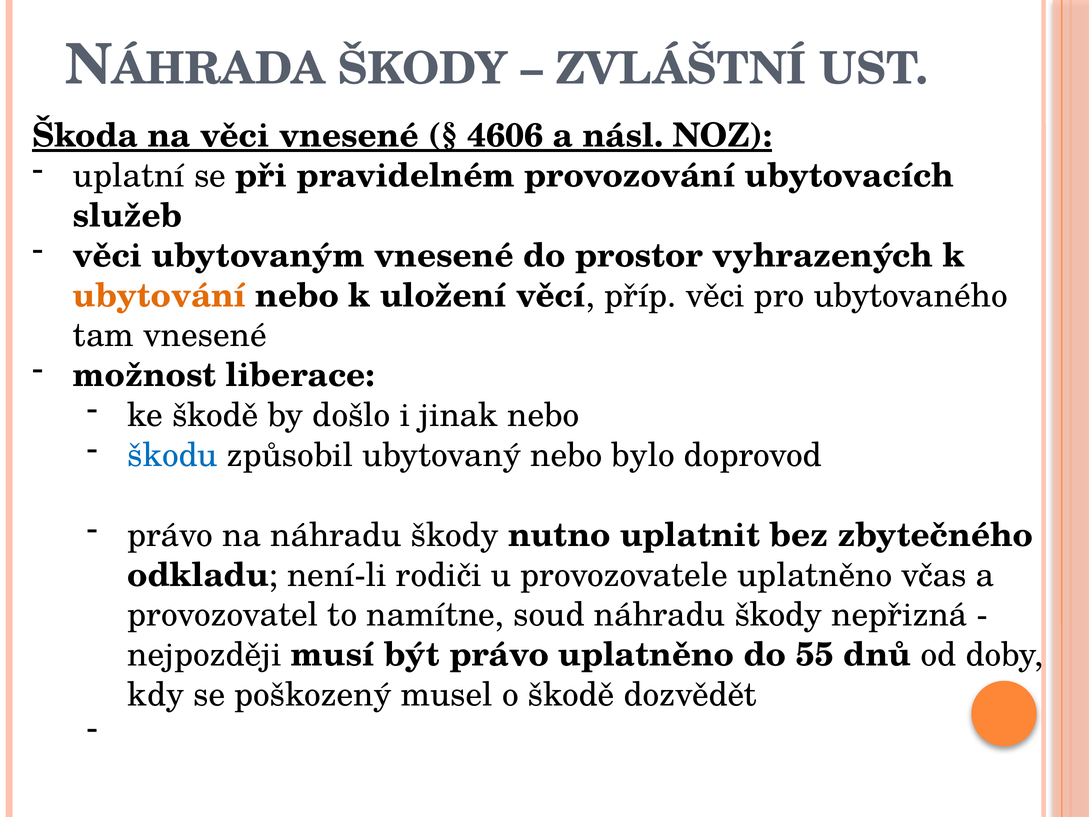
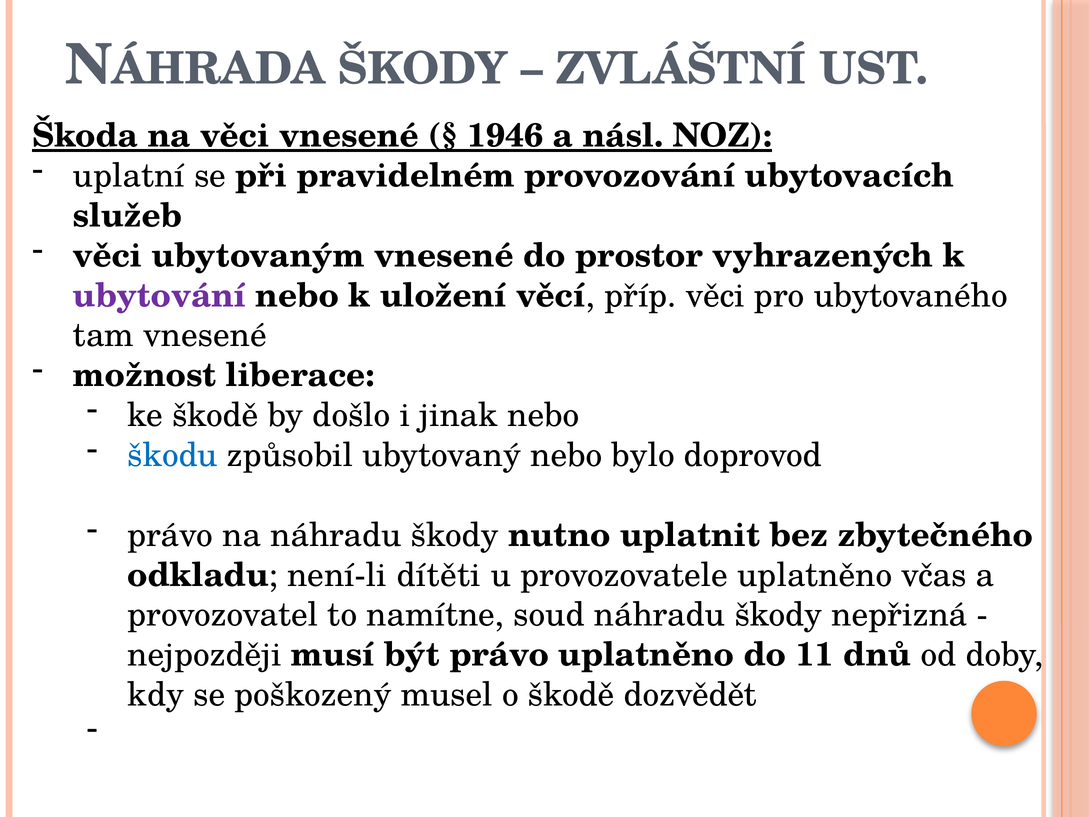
4606: 4606 -> 1946 (505, 136)
ubytování colour: orange -> purple (160, 295)
rodiči: rodiči -> dítěti (439, 575)
55: 55 -> 11 (815, 655)
